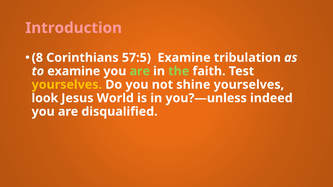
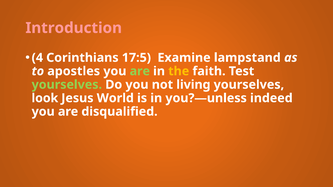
8: 8 -> 4 (37, 58)
57:5: 57:5 -> 17:5 (136, 58)
tribulation: tribulation -> lampstand (247, 58)
to examine: examine -> apostles (74, 71)
the colour: light green -> yellow (179, 71)
yourselves colour: yellow -> light green (67, 85)
shine: shine -> living (193, 85)
